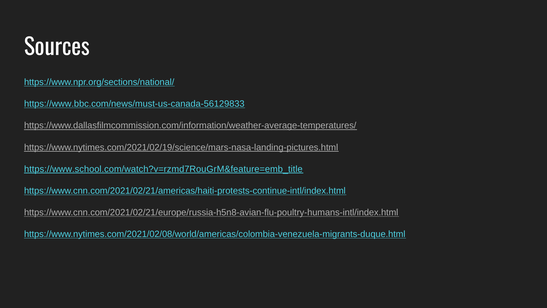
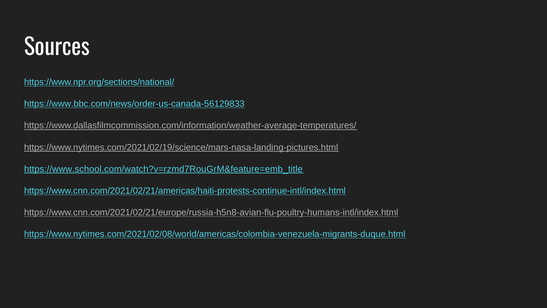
https://www.bbc.com/news/must-us-canada-56129833: https://www.bbc.com/news/must-us-canada-56129833 -> https://www.bbc.com/news/order-us-canada-56129833 (134, 104)
